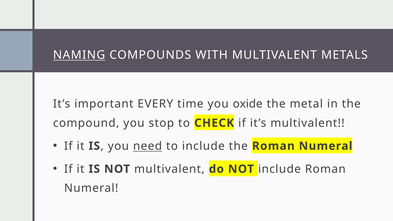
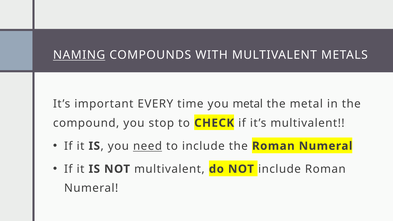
you oxide: oxide -> metal (248, 104)
